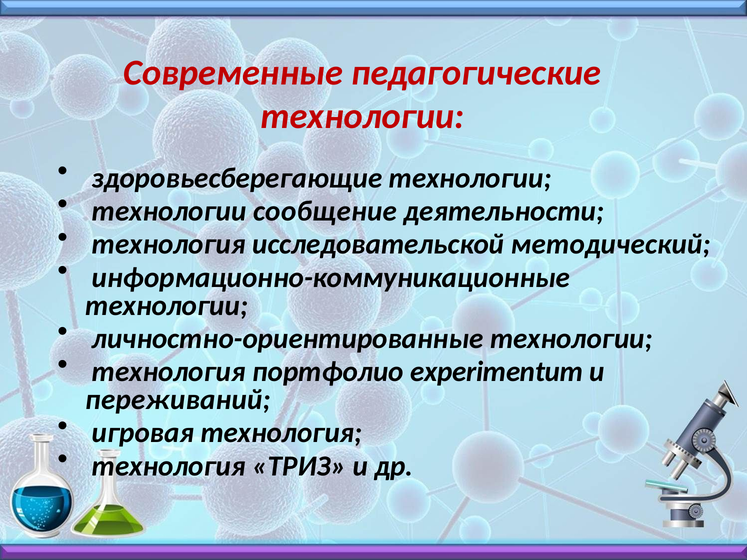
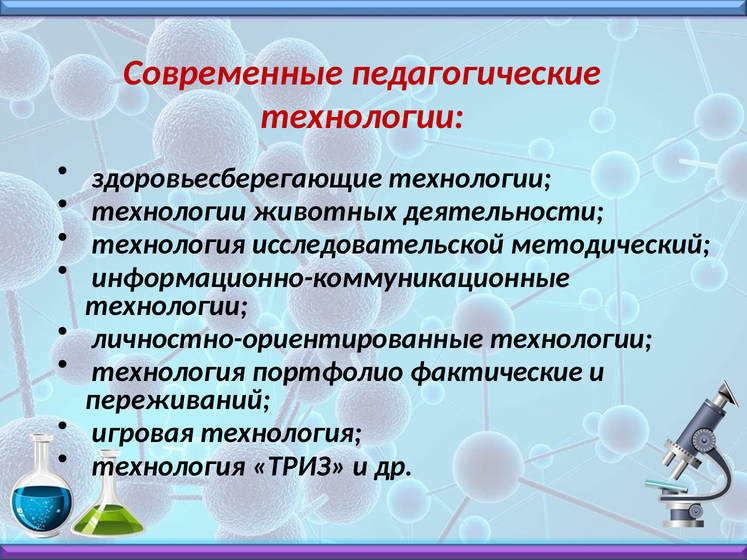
сообщение: сообщение -> животных (325, 211)
experimentum: experimentum -> фактические (497, 372)
